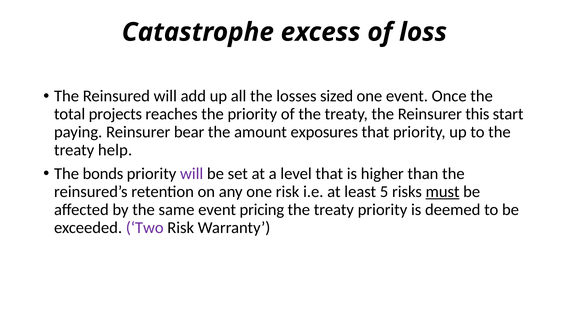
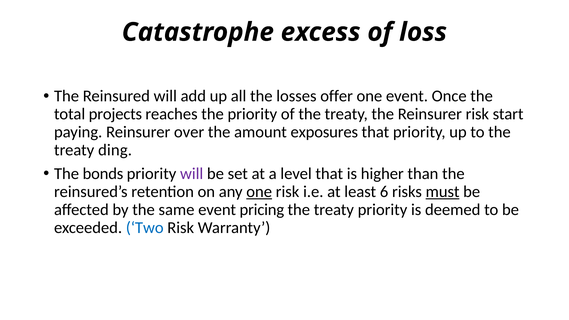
sized: sized -> offer (337, 96)
Reinsurer this: this -> risk (477, 114)
bear: bear -> over (189, 132)
help: help -> ding (115, 150)
one underline: none -> present (259, 192)
5: 5 -> 6 (384, 192)
Two colour: purple -> blue (145, 228)
